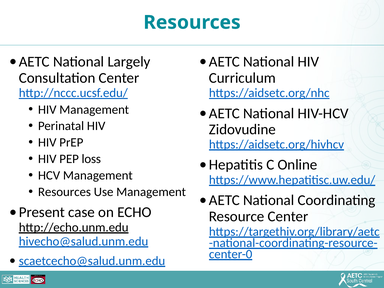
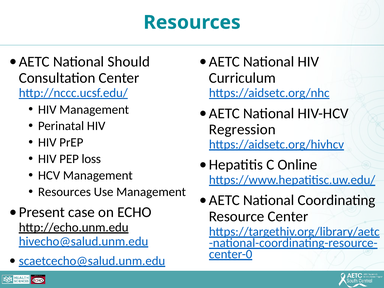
Largely: Largely -> Should (129, 62)
Zidovudine: Zidovudine -> Regression (242, 129)
